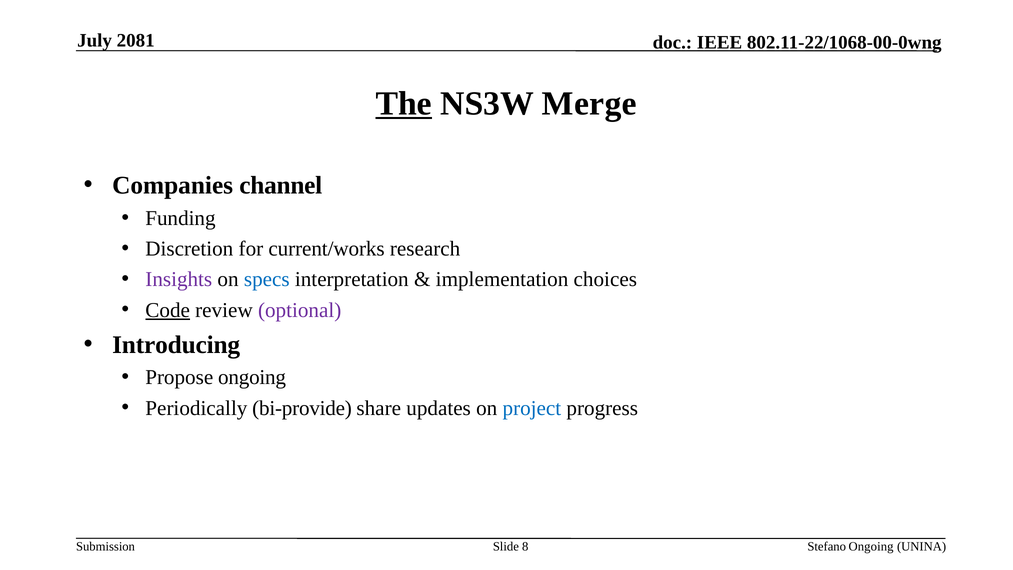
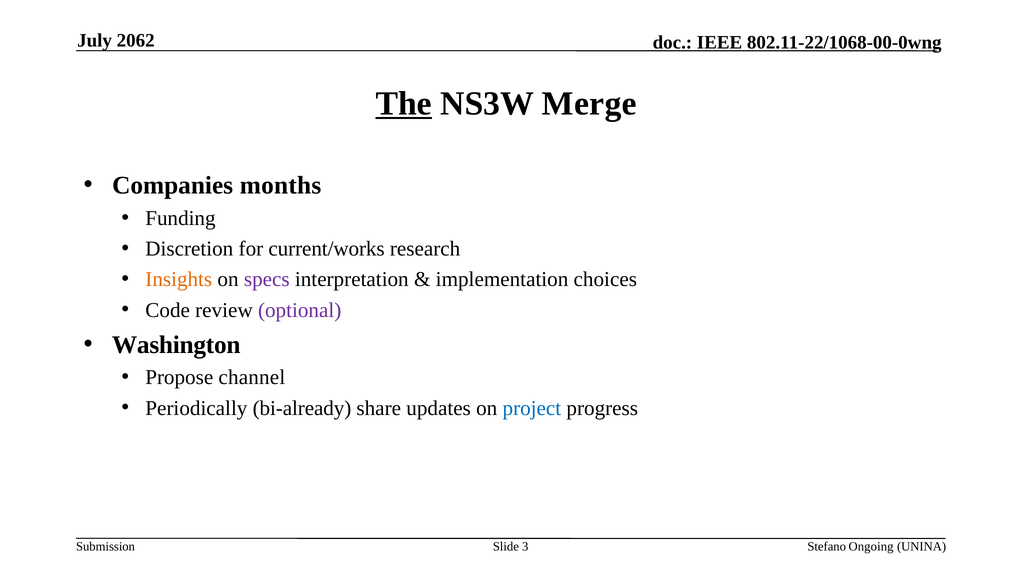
2081: 2081 -> 2062 (136, 40)
channel: channel -> months (281, 185)
Insights colour: purple -> orange (179, 279)
specs colour: blue -> purple (267, 279)
Code underline: present -> none (168, 310)
Introducing: Introducing -> Washington (176, 345)
Propose ongoing: ongoing -> channel (252, 377)
bi-provide: bi-provide -> bi-already (302, 408)
8: 8 -> 3 (525, 546)
